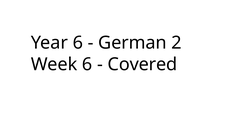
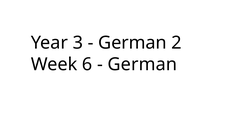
Year 6: 6 -> 3 (78, 43)
Covered: Covered -> German (142, 65)
